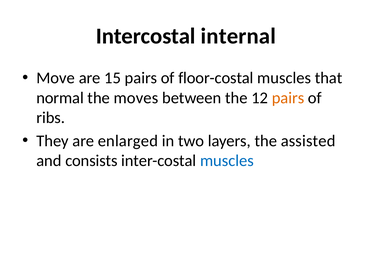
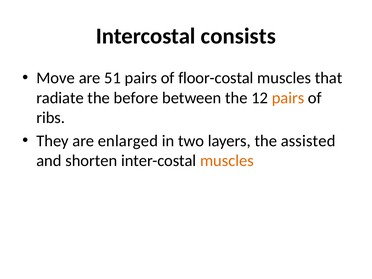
internal: internal -> consists (238, 36)
15: 15 -> 51 (113, 78)
normal: normal -> radiate (60, 98)
moves: moves -> before (136, 98)
consists: consists -> shorten (91, 161)
muscles colour: blue -> orange (227, 161)
